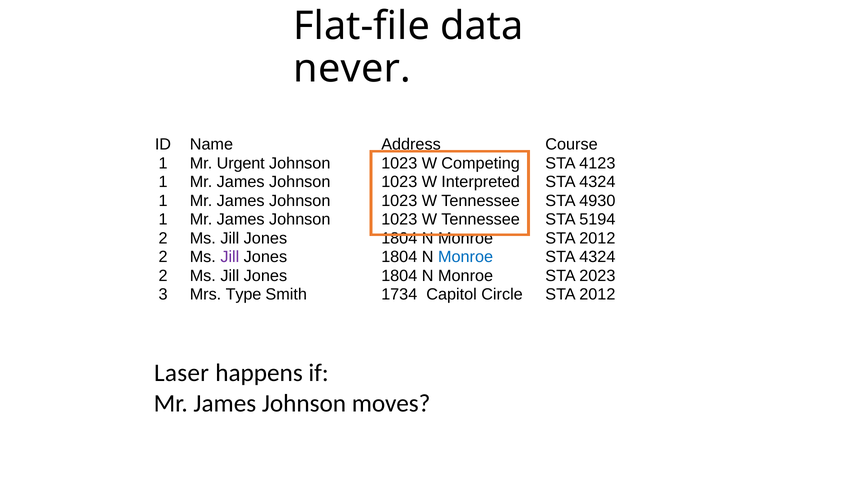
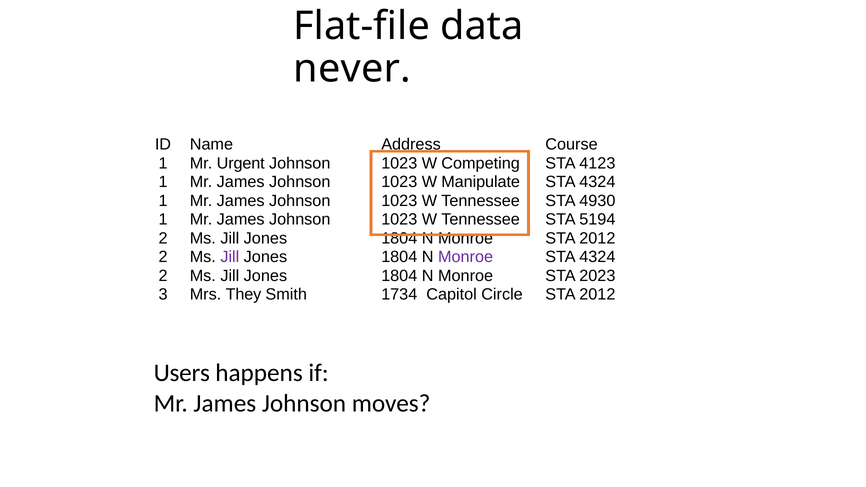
Interpreted: Interpreted -> Manipulate (481, 182)
Monroe colour: blue -> purple (466, 257)
Type: Type -> They (243, 295)
Laser: Laser -> Users (182, 373)
